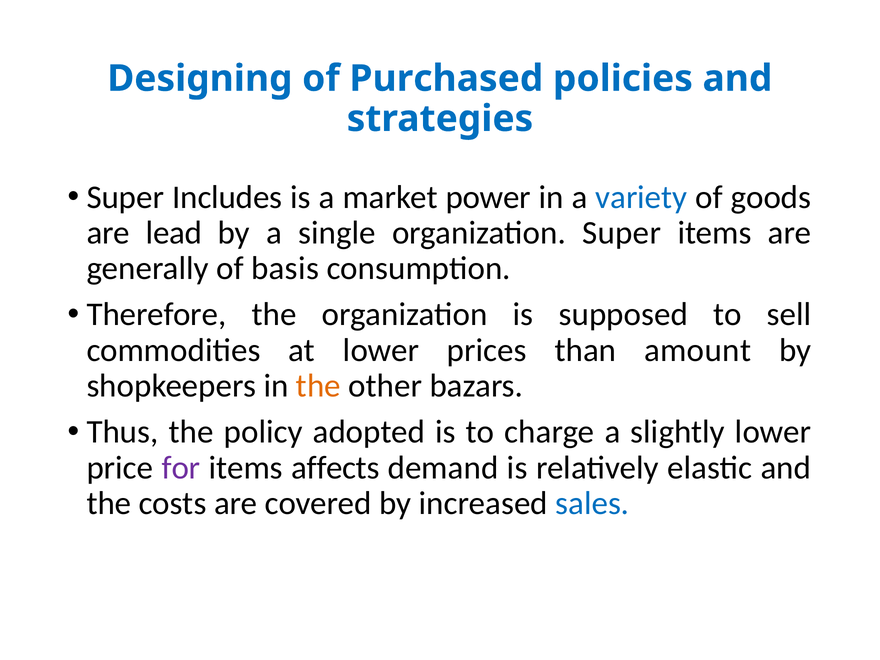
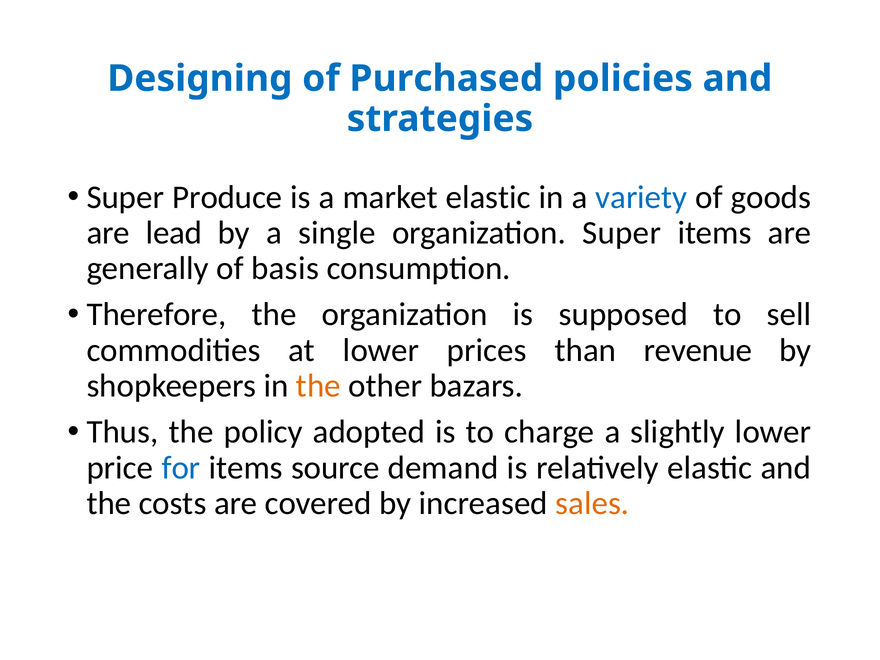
Includes: Includes -> Produce (227, 197)
market power: power -> elastic (488, 197)
amount: amount -> revenue (698, 350)
for colour: purple -> blue (181, 468)
affects: affects -> source (335, 468)
sales colour: blue -> orange (592, 503)
